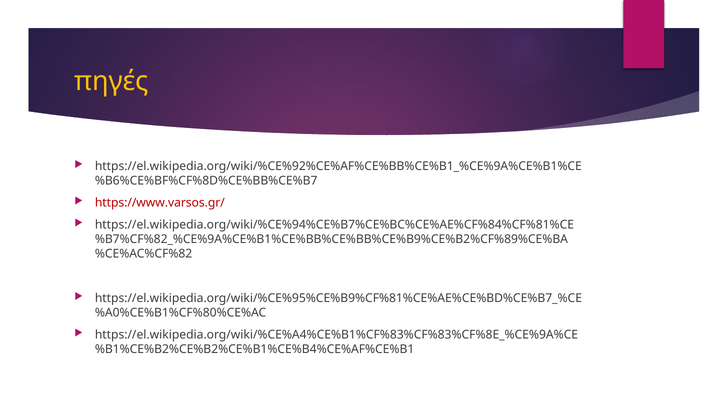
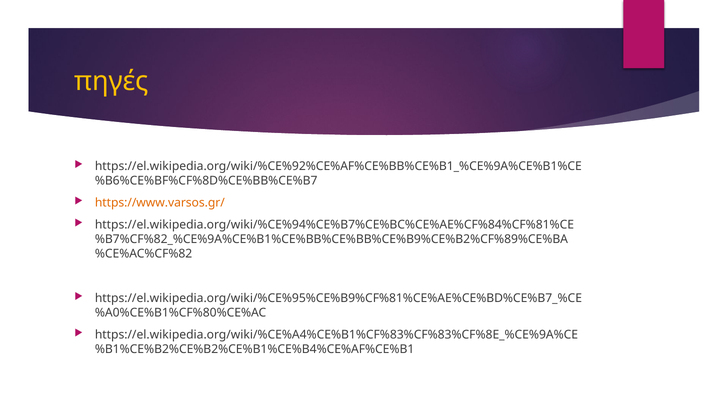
https://www.varsos.gr/ colour: red -> orange (160, 203)
